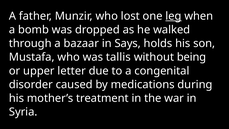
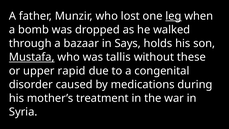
Mustafa underline: none -> present (32, 57)
being: being -> these (191, 57)
letter: letter -> rapid (72, 71)
